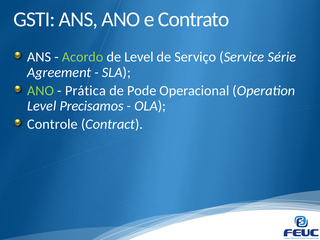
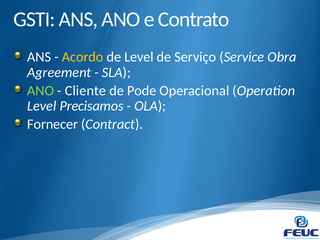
Acordo colour: light green -> yellow (83, 57)
Série: Série -> Obra (282, 57)
Prática: Prática -> Cliente (85, 91)
Controle: Controle -> Fornecer (53, 124)
